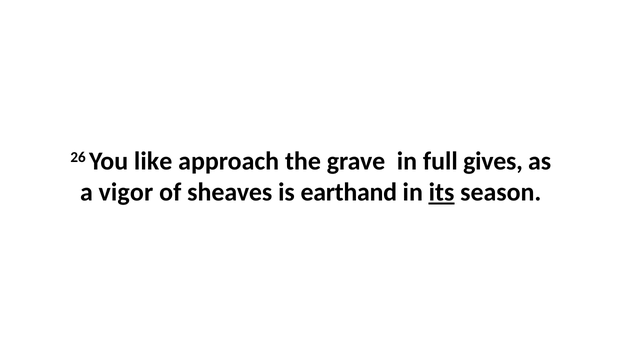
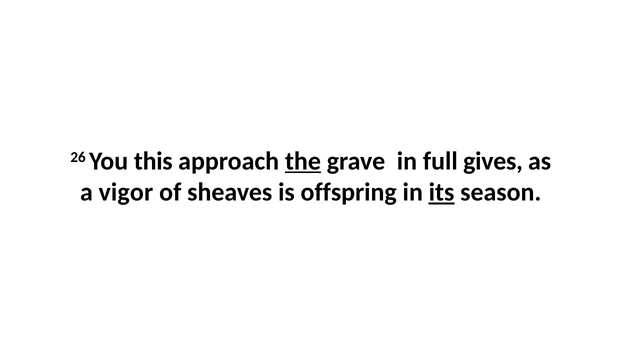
like: like -> this (153, 161)
the underline: none -> present (303, 161)
earthand: earthand -> offspring (349, 192)
